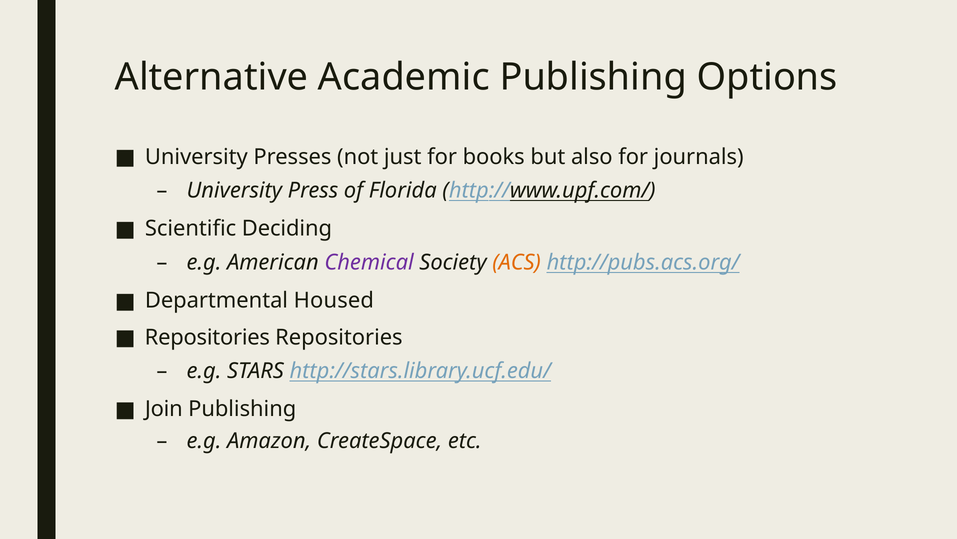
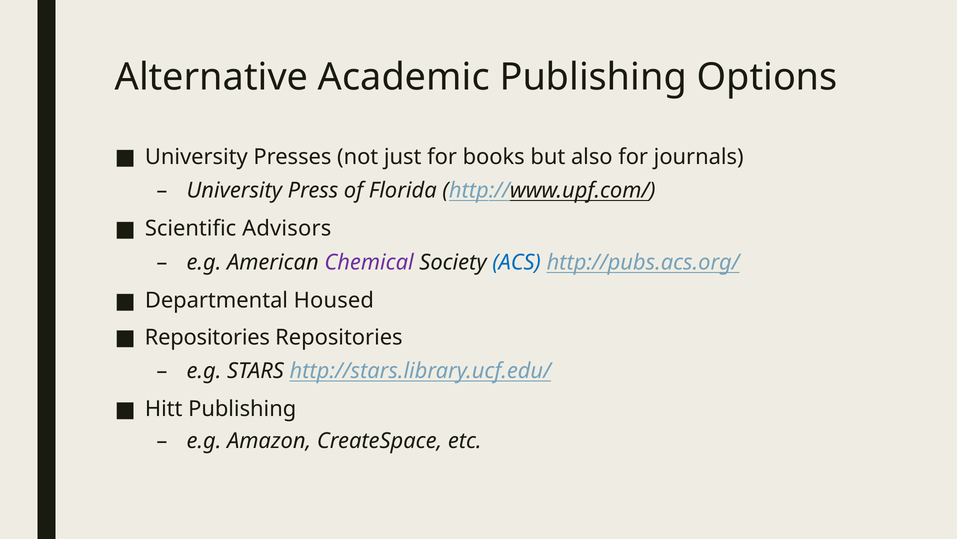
Deciding: Deciding -> Advisors (287, 228)
ACS colour: orange -> blue (517, 262)
Join: Join -> Hitt (164, 409)
